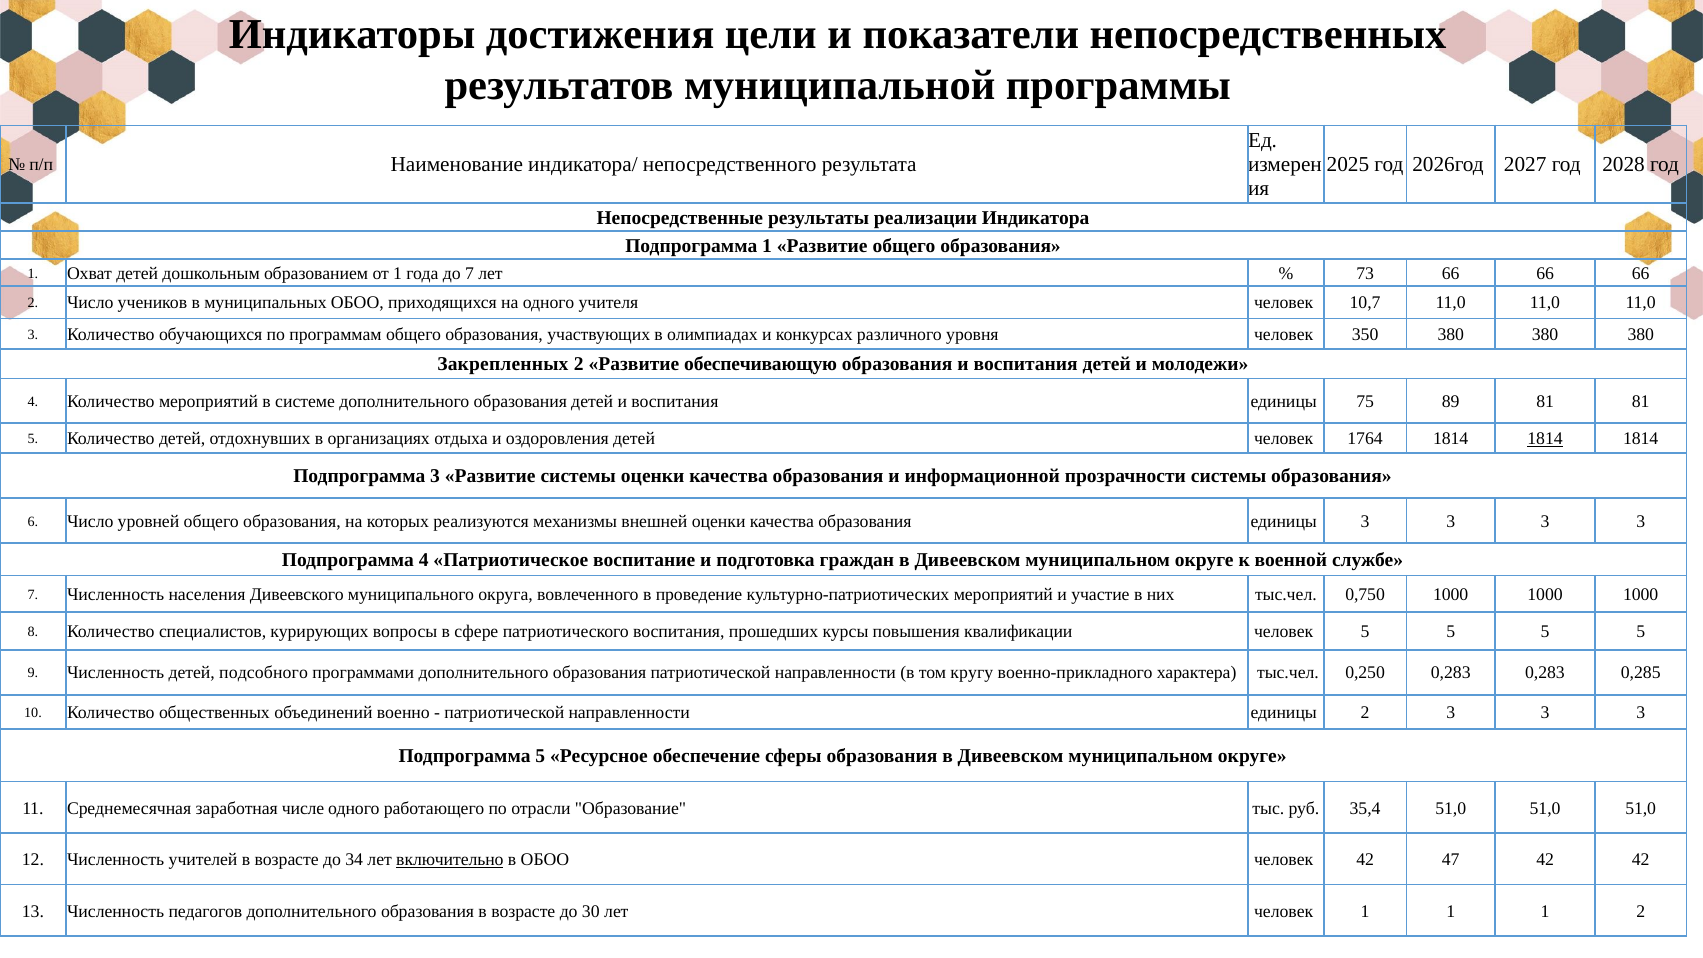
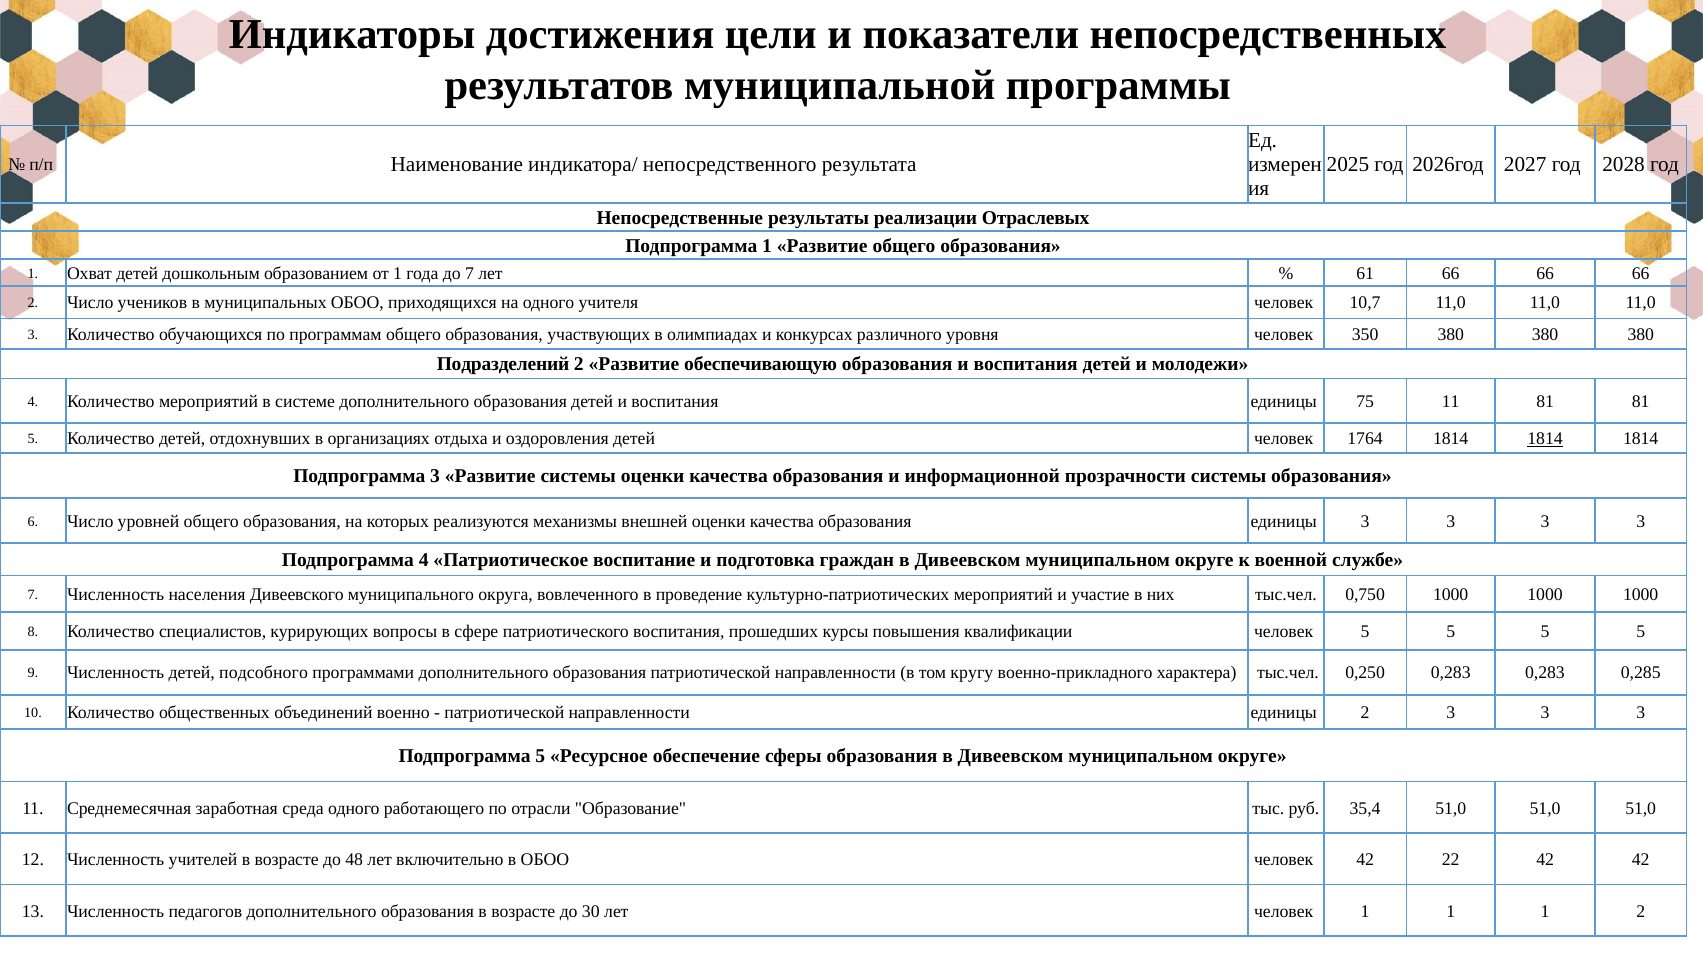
Индикатора: Индикатора -> Отраслевых (1036, 218)
73: 73 -> 61 (1365, 273)
Закрепленных: Закрепленных -> Подразделений (503, 364)
75 89: 89 -> 11 (1451, 401)
числе: числе -> среда (303, 808)
34: 34 -> 48 (354, 860)
включительно underline: present -> none (450, 860)
47: 47 -> 22 (1451, 860)
